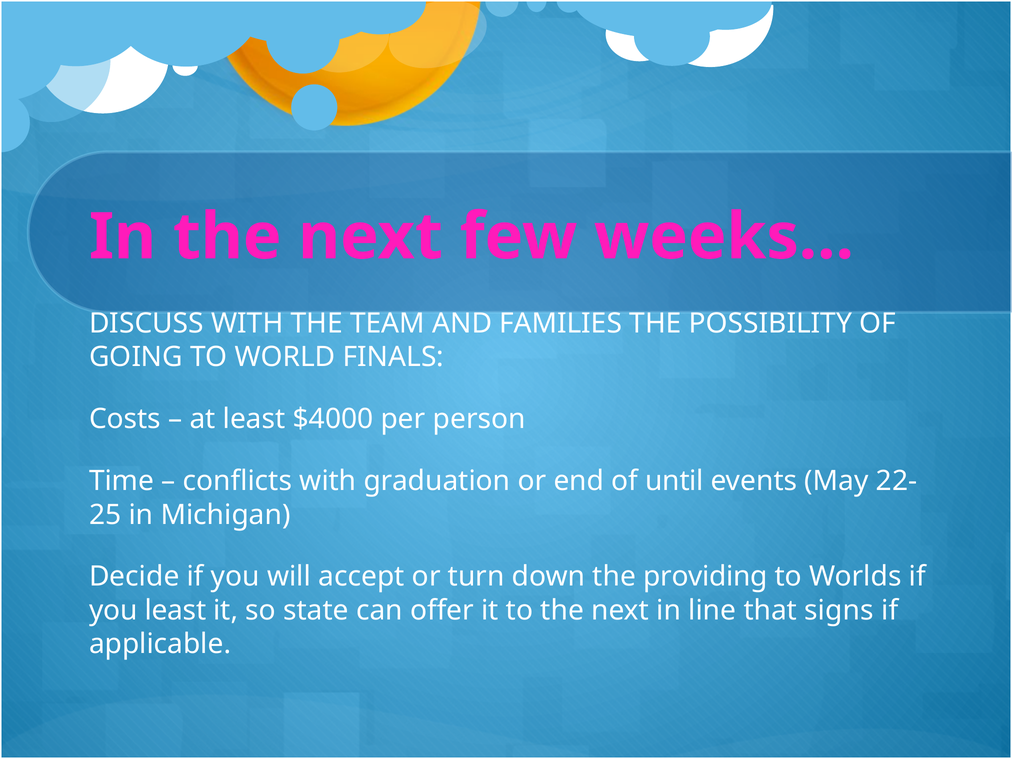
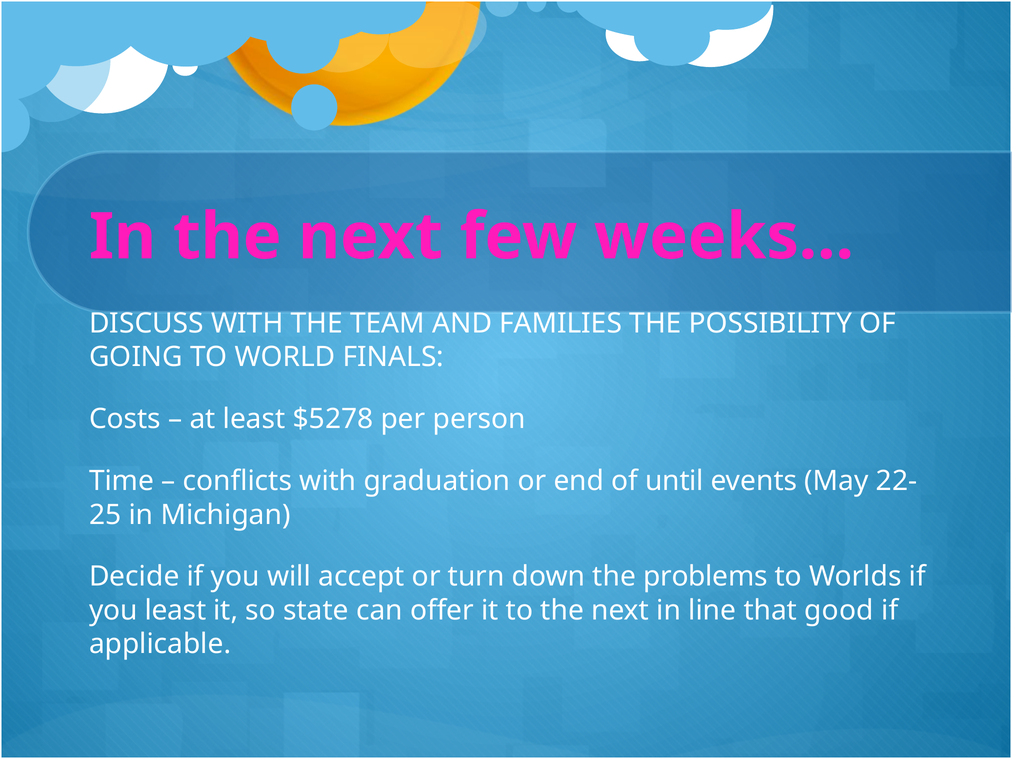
$4000: $4000 -> $5278 (333, 419)
providing: providing -> problems (705, 577)
signs: signs -> good (839, 610)
